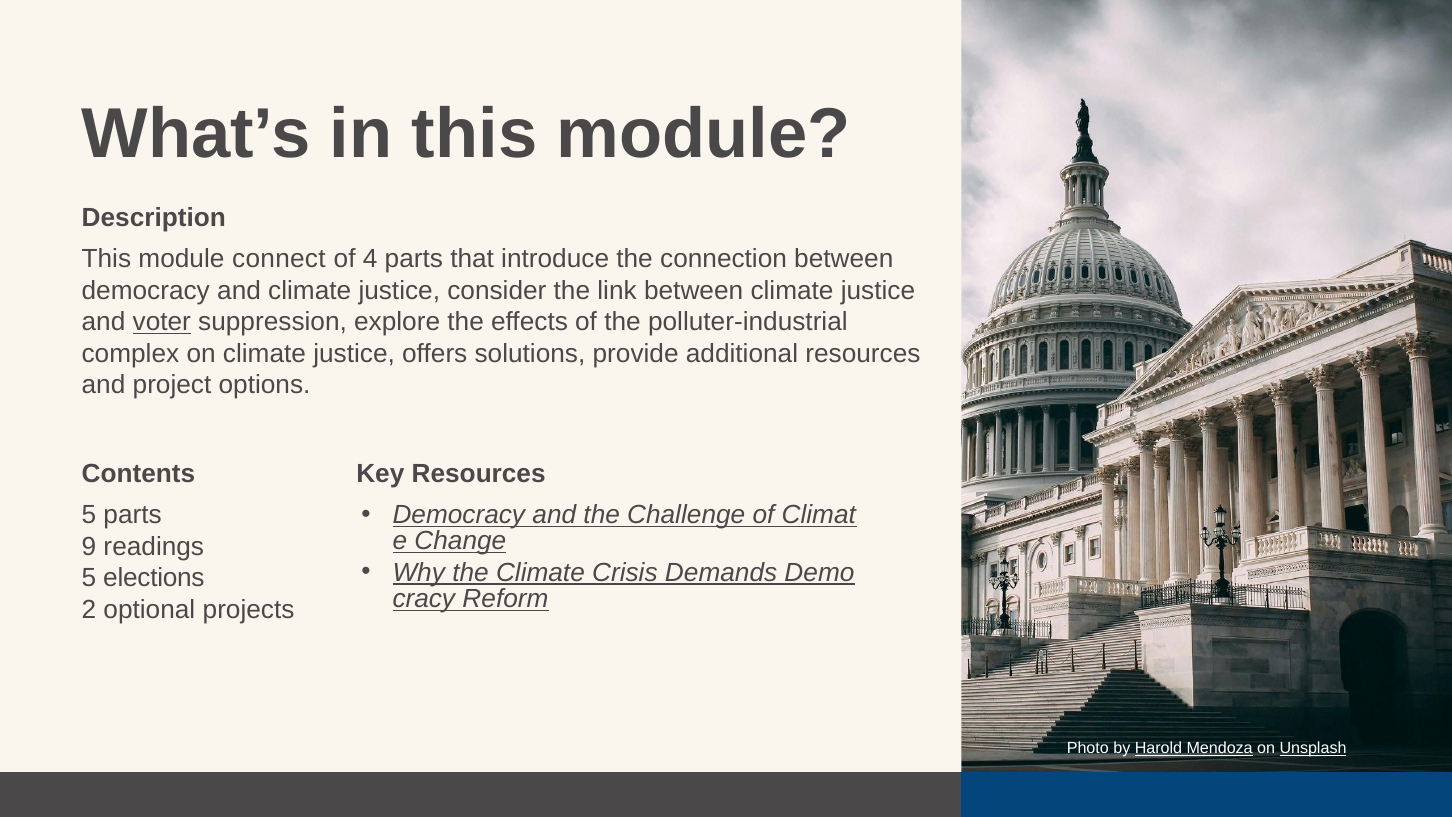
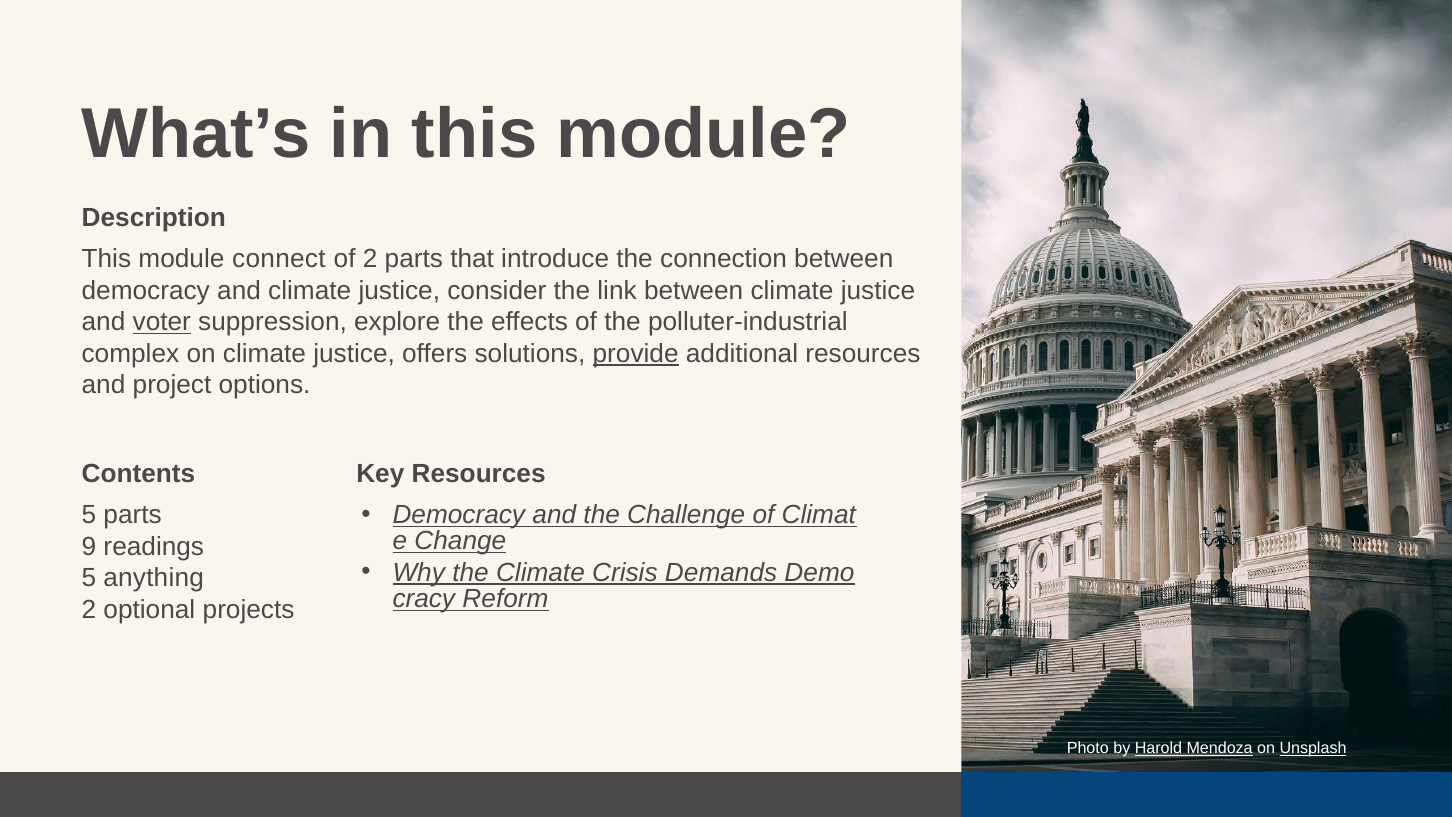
of 4: 4 -> 2 (370, 259)
provide underline: none -> present (636, 353)
elections: elections -> anything (154, 578)
